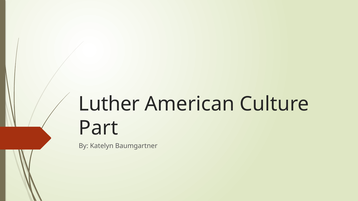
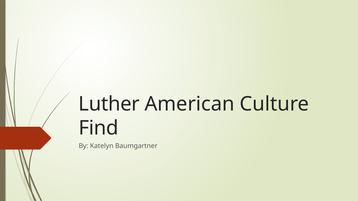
Part: Part -> Find (99, 128)
